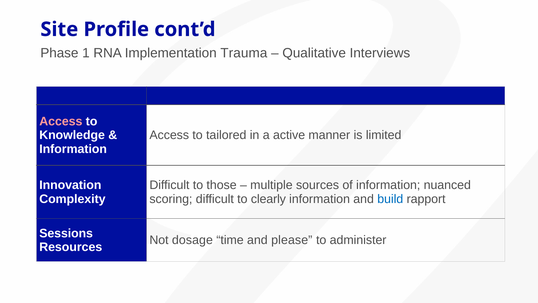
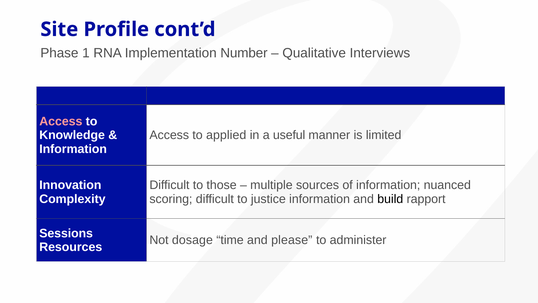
Trauma: Trauma -> Number (244, 53)
tailored: tailored -> applied (226, 135)
active: active -> useful (289, 135)
clearly: clearly -> justice (268, 199)
build colour: blue -> black (390, 199)
